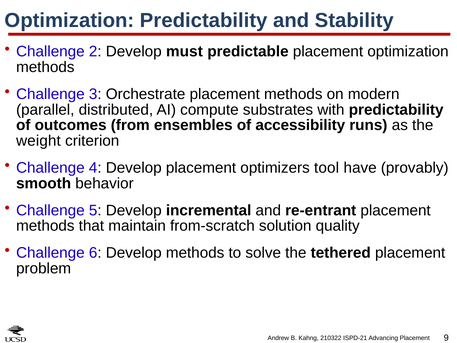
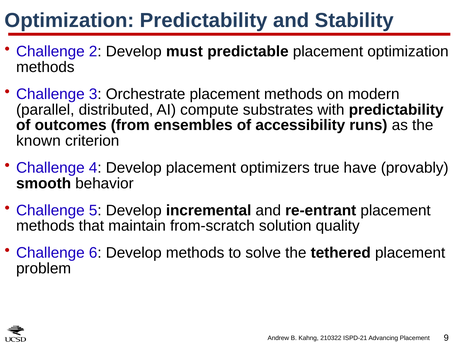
weight: weight -> known (38, 141)
tool: tool -> true (327, 168)
